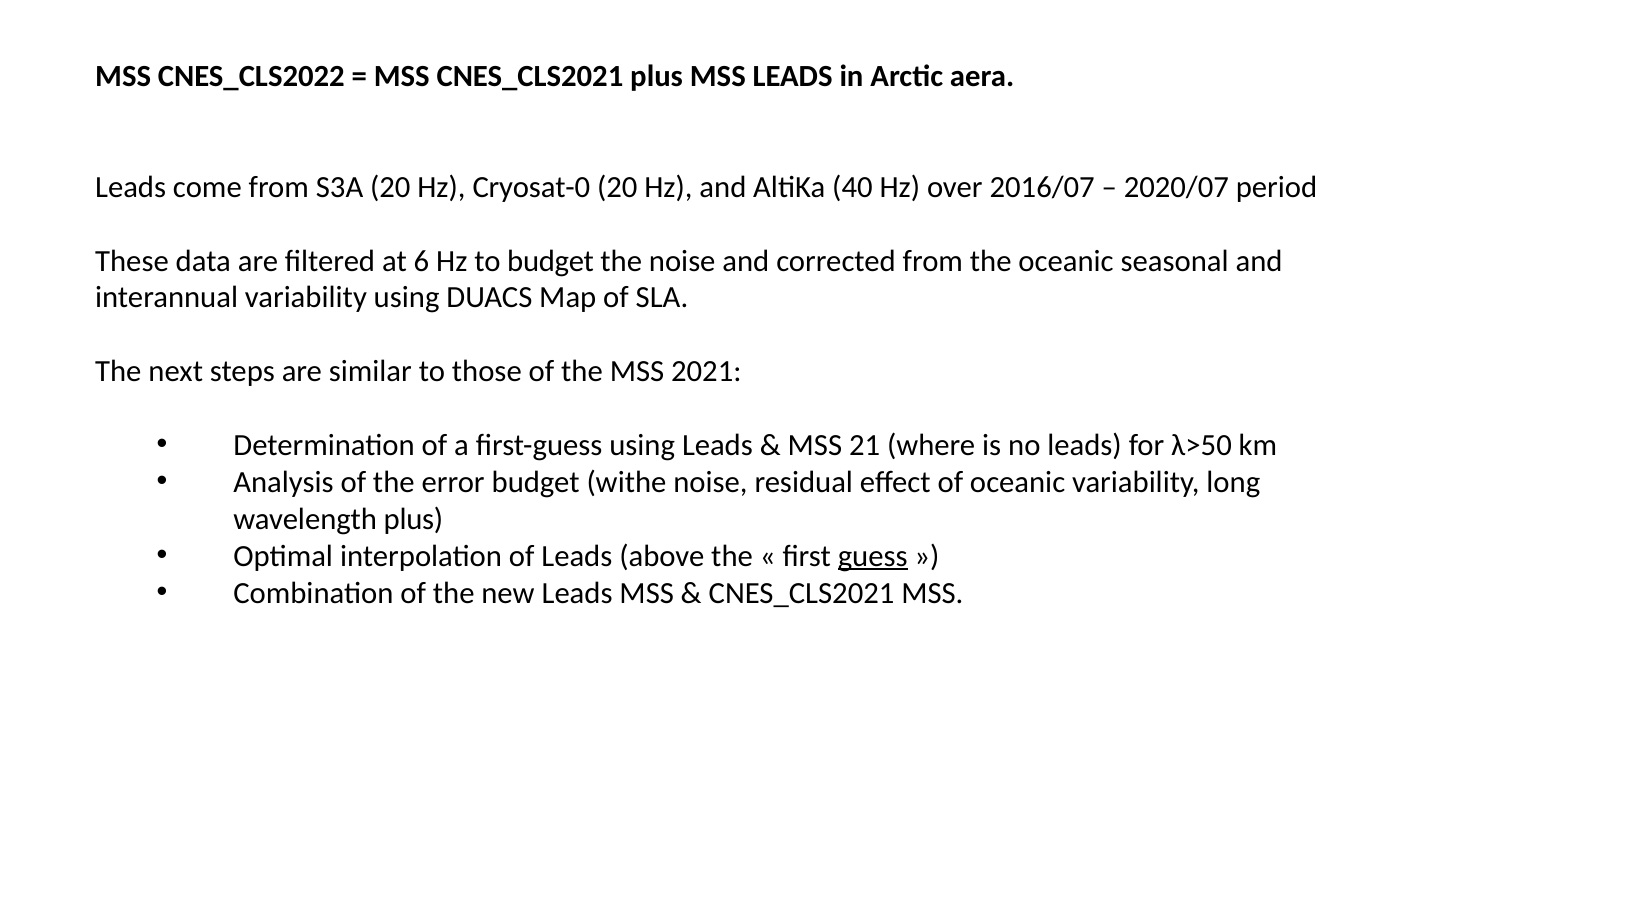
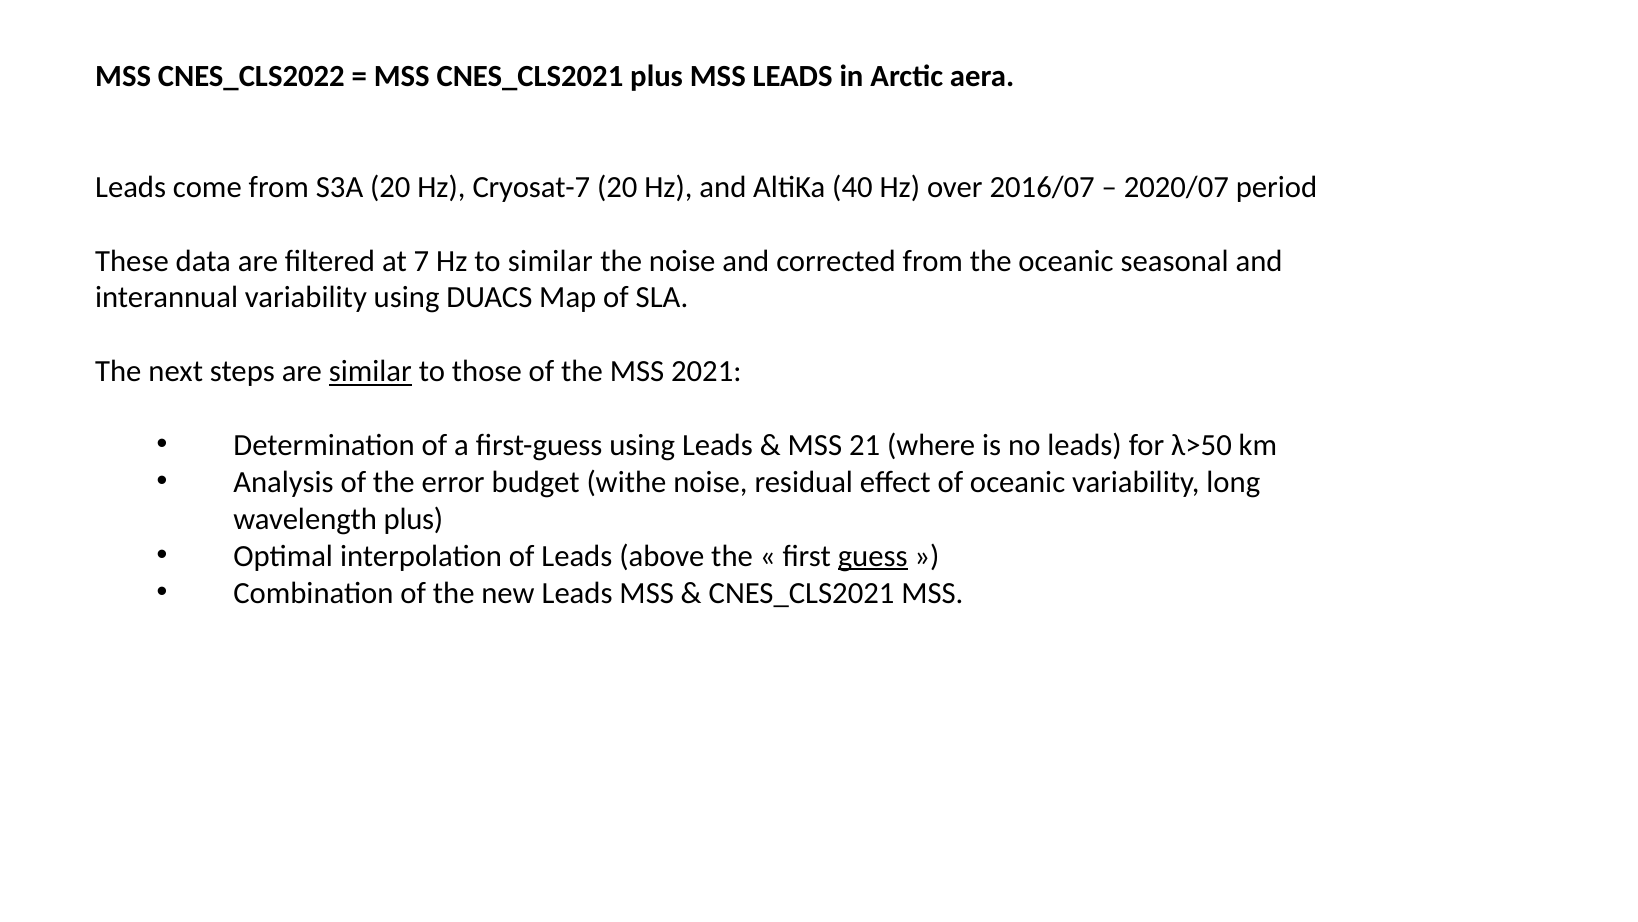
Cryosat-0: Cryosat-0 -> Cryosat-7 (531, 187)
6: 6 -> 7 (422, 261)
to budget: budget -> similar (550, 261)
similar underline: none -> present (370, 371)
